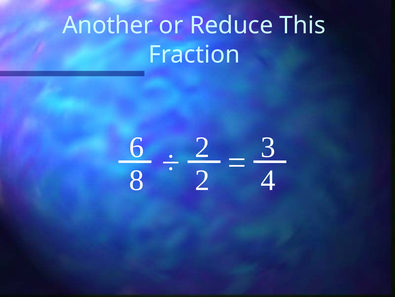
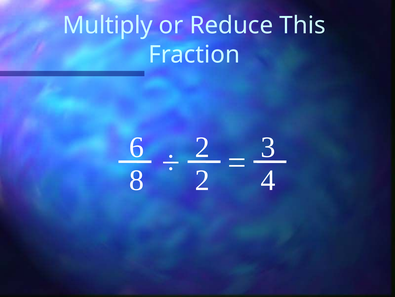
Another: Another -> Multiply (108, 25)
